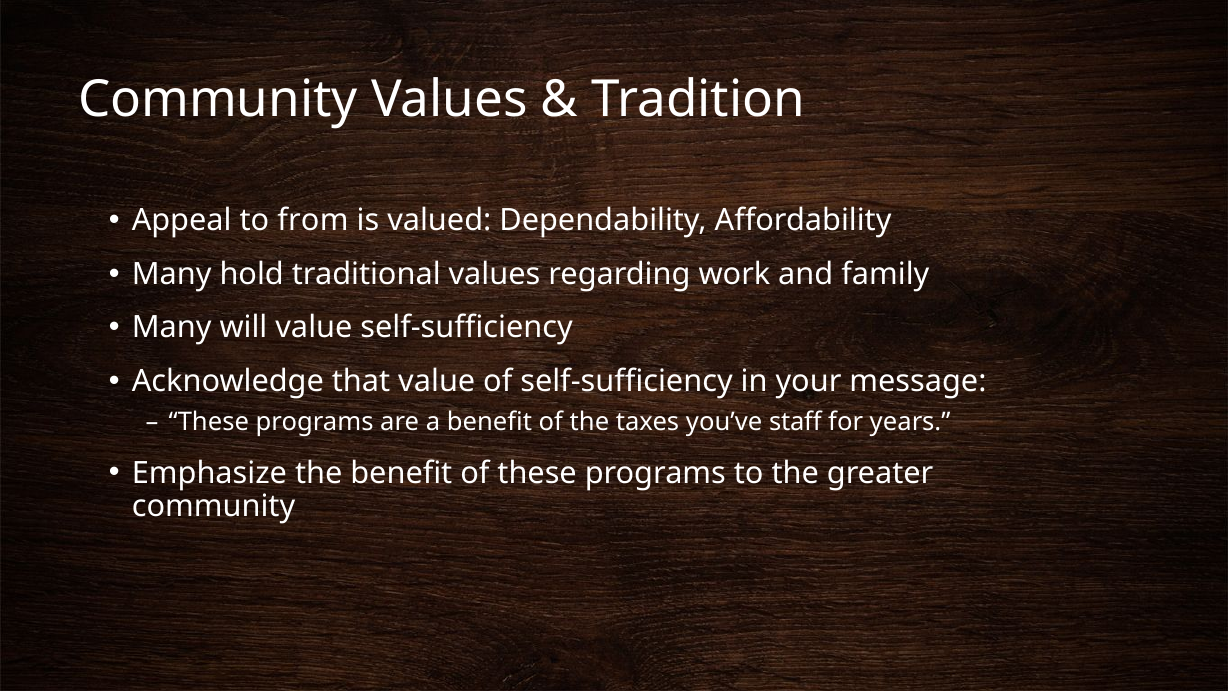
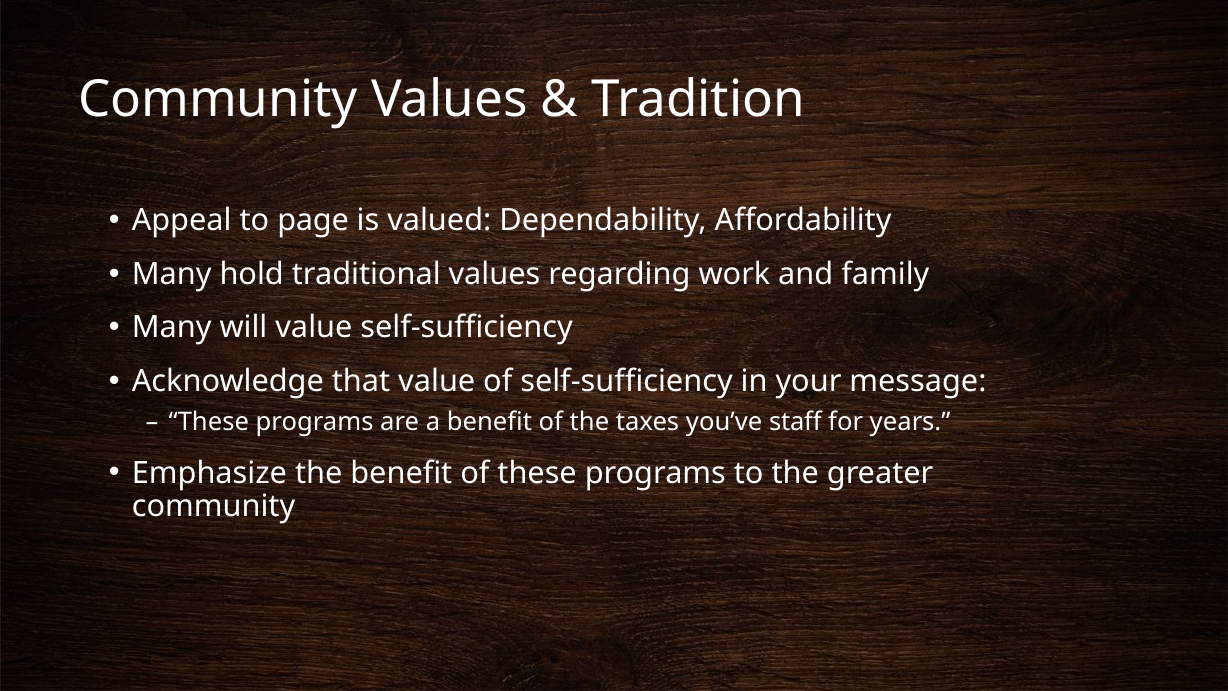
from: from -> page (313, 221)
